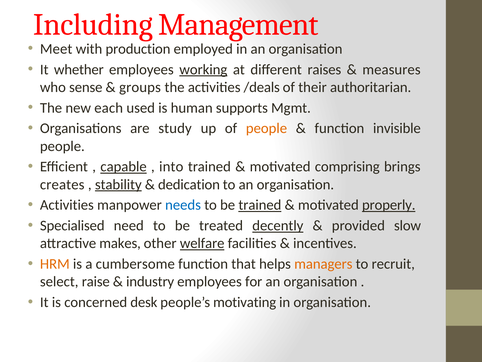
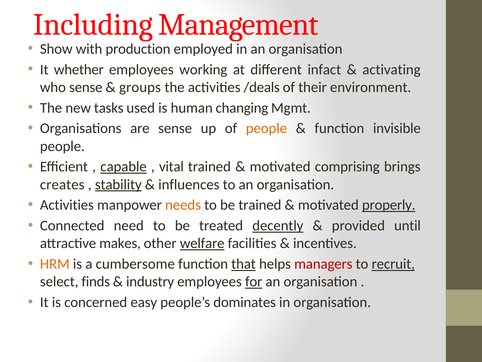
Meet: Meet -> Show (56, 49)
working underline: present -> none (203, 69)
raises: raises -> infact (324, 69)
measures: measures -> activating (392, 69)
authoritarian: authoritarian -> environment (371, 87)
each: each -> tasks (109, 108)
supports: supports -> changing (242, 108)
are study: study -> sense (175, 128)
into: into -> vital (171, 167)
dedication: dedication -> influences (189, 184)
needs colour: blue -> orange (183, 205)
trained underline: present -> none (260, 205)
Specialised: Specialised -> Connected (72, 225)
slow: slow -> until (407, 225)
that underline: none -> present (244, 264)
managers colour: orange -> red (323, 264)
recruit underline: none -> present (393, 264)
raise: raise -> finds (96, 281)
for underline: none -> present (254, 281)
desk: desk -> easy (144, 302)
motivating: motivating -> dominates (245, 302)
